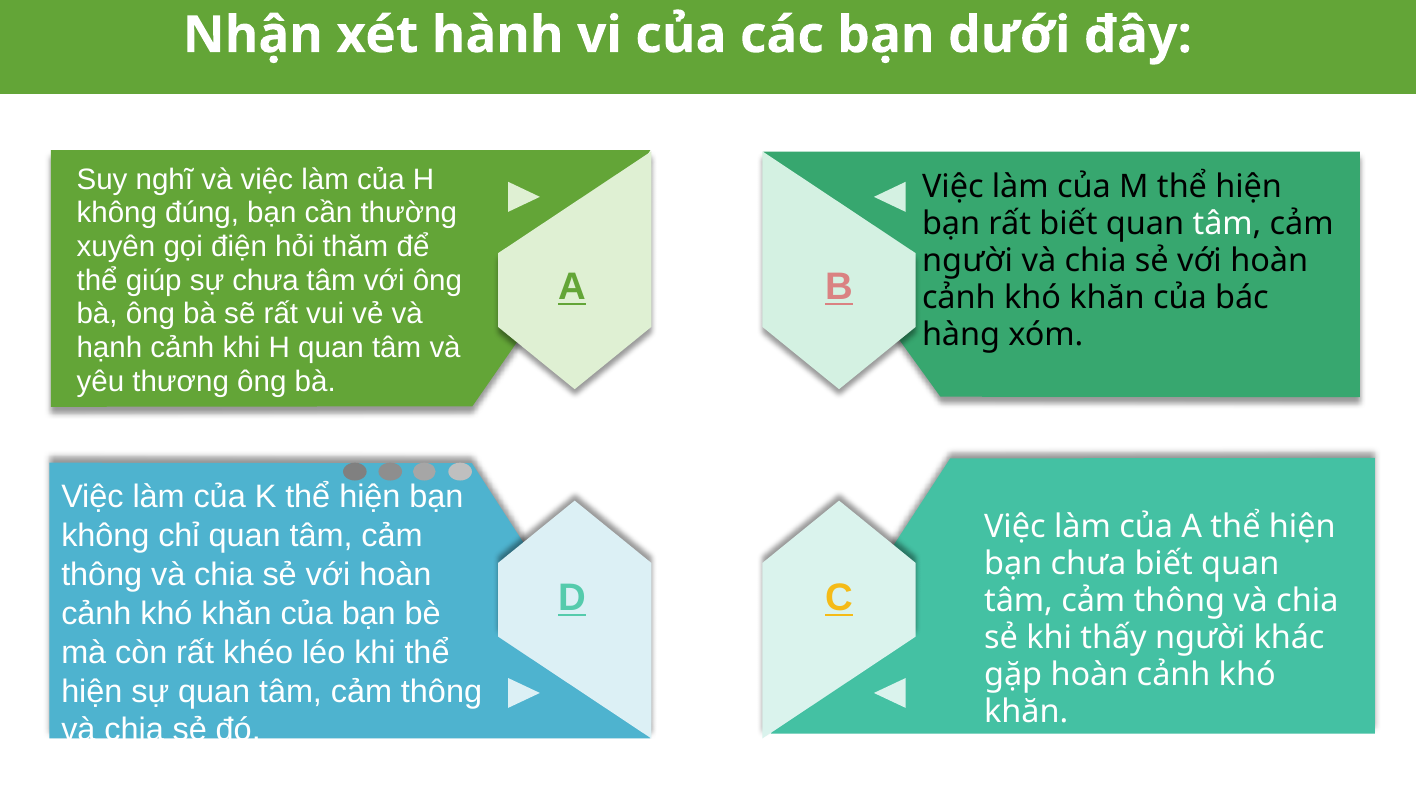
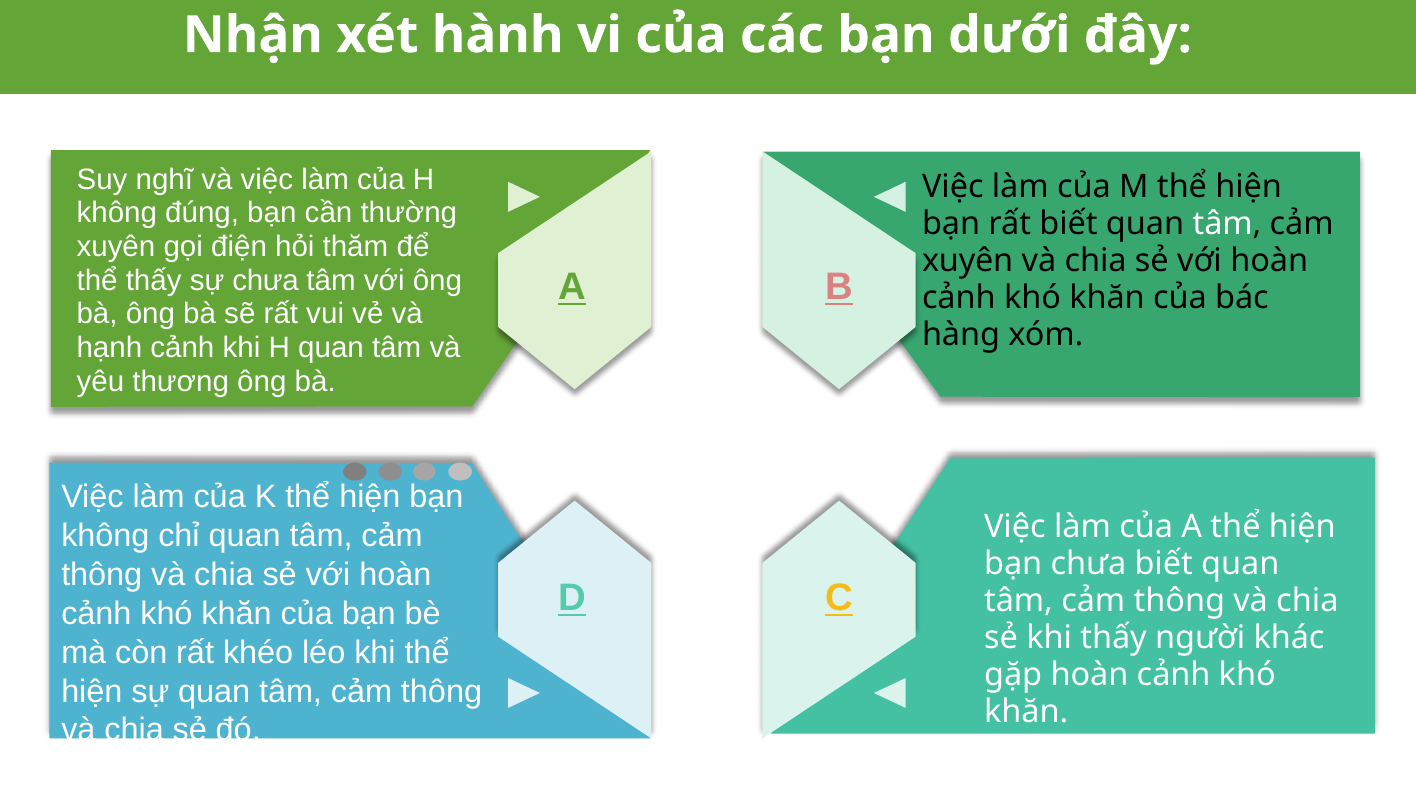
người: người -> xuyên (968, 261)
thể giúp: giúp -> thấy (154, 281)
